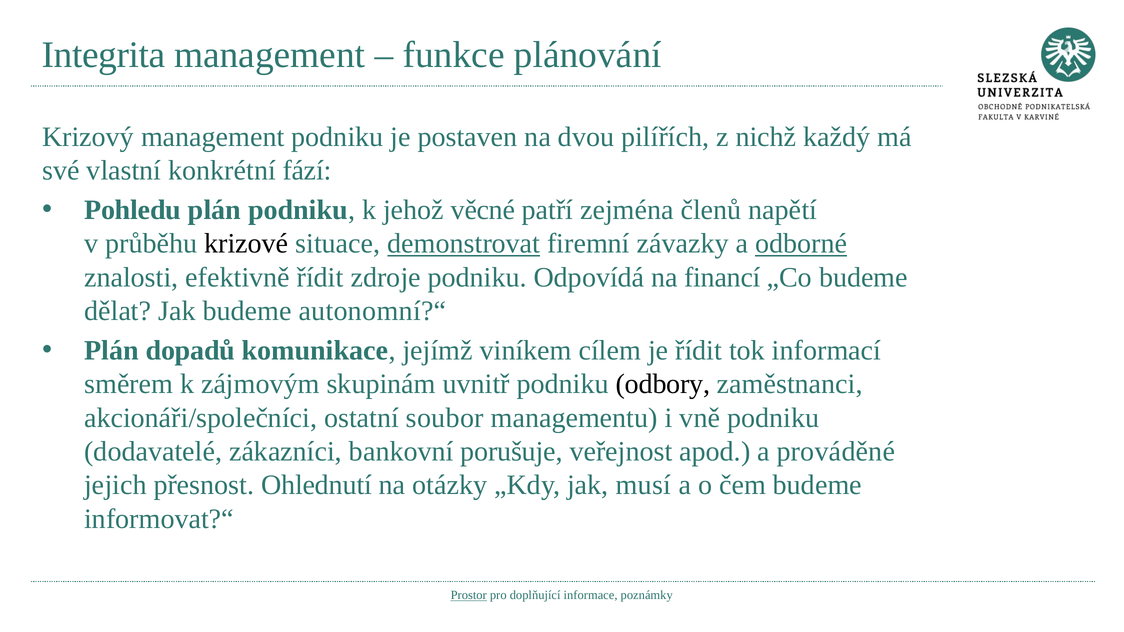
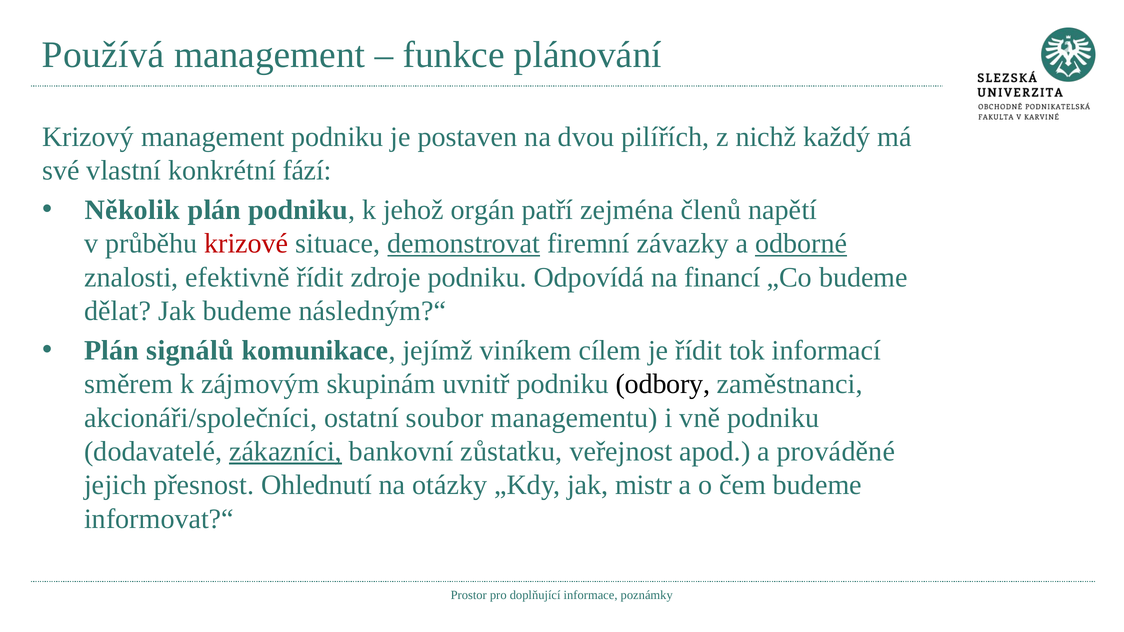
Integrita: Integrita -> Používá (103, 55)
Pohledu: Pohledu -> Několik (132, 210)
věcné: věcné -> orgán (483, 210)
krizové colour: black -> red (246, 244)
autonomní?“: autonomní?“ -> následným?“ (372, 311)
dopadů: dopadů -> signálů (190, 351)
zákazníci underline: none -> present (286, 452)
porušuje: porušuje -> zůstatku (511, 452)
musí: musí -> mistr (644, 485)
Prostor underline: present -> none (469, 596)
